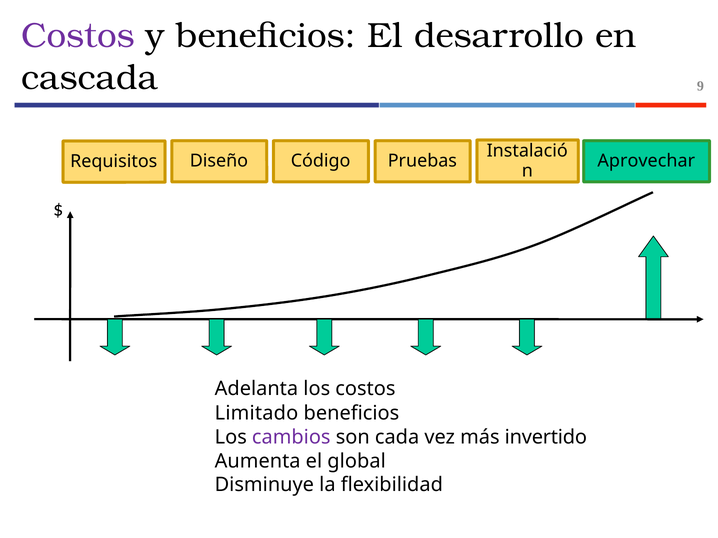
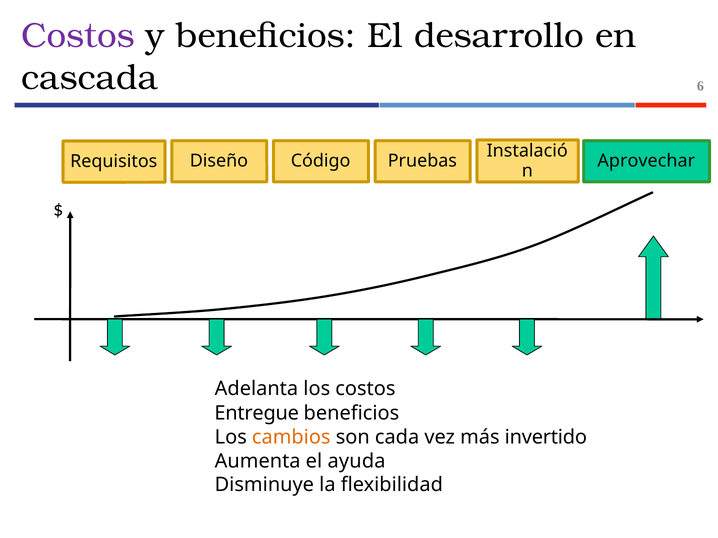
9: 9 -> 6 (700, 86)
Limitado: Limitado -> Entregue (257, 413)
cambios colour: purple -> orange (291, 437)
global: global -> ayuda (357, 461)
